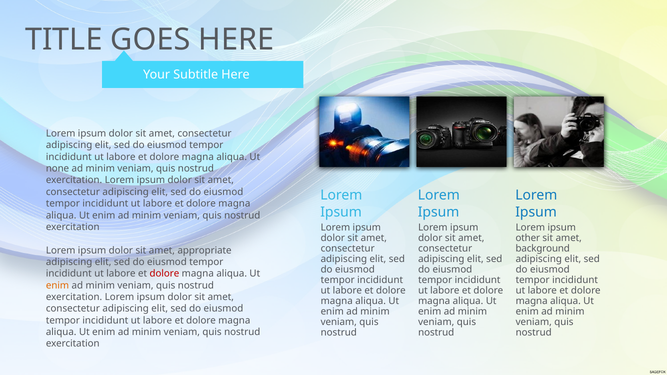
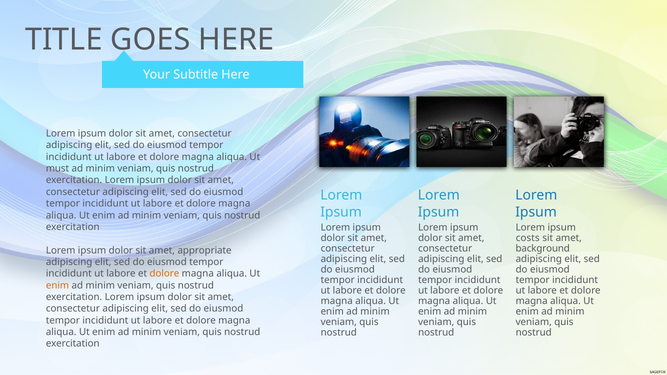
none: none -> must (57, 169)
other: other -> costs (528, 238)
dolore colour: red -> orange (164, 274)
